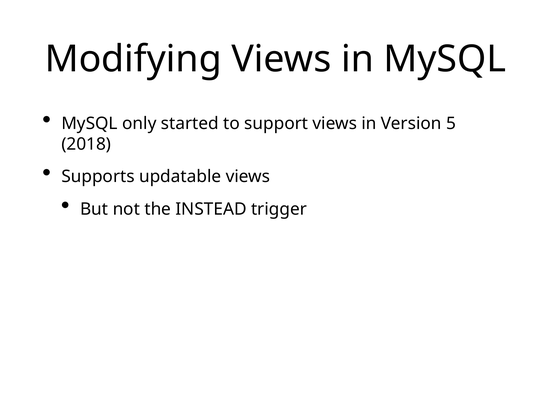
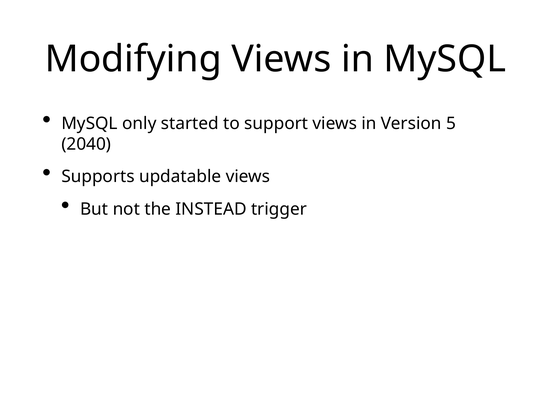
2018: 2018 -> 2040 (86, 144)
